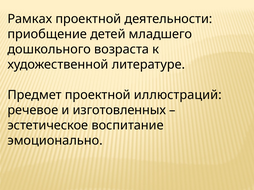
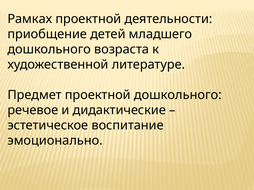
проектной иллюстраций: иллюстраций -> дошкольного (178, 95)
изготовленных: изготовленных -> дидактические (119, 110)
